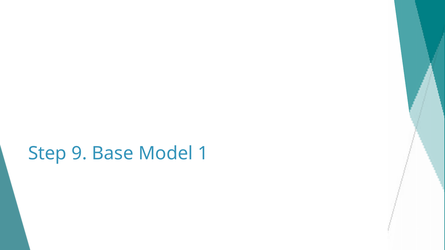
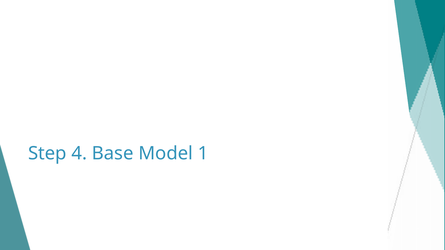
9: 9 -> 4 (79, 154)
